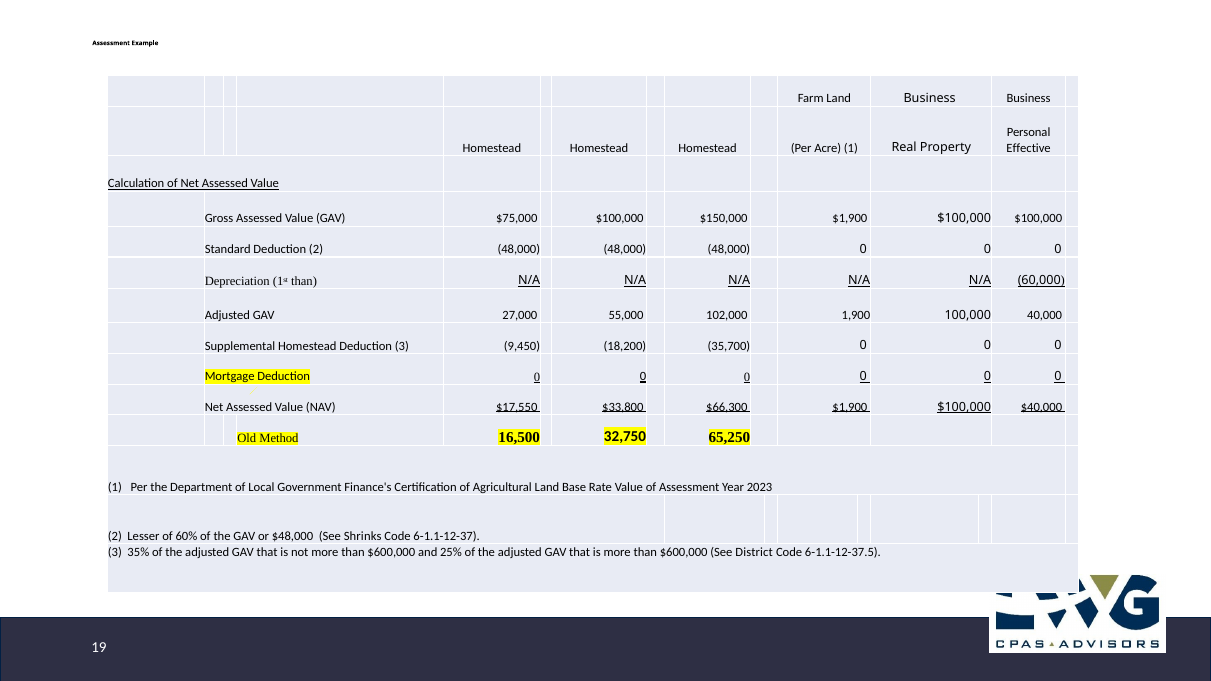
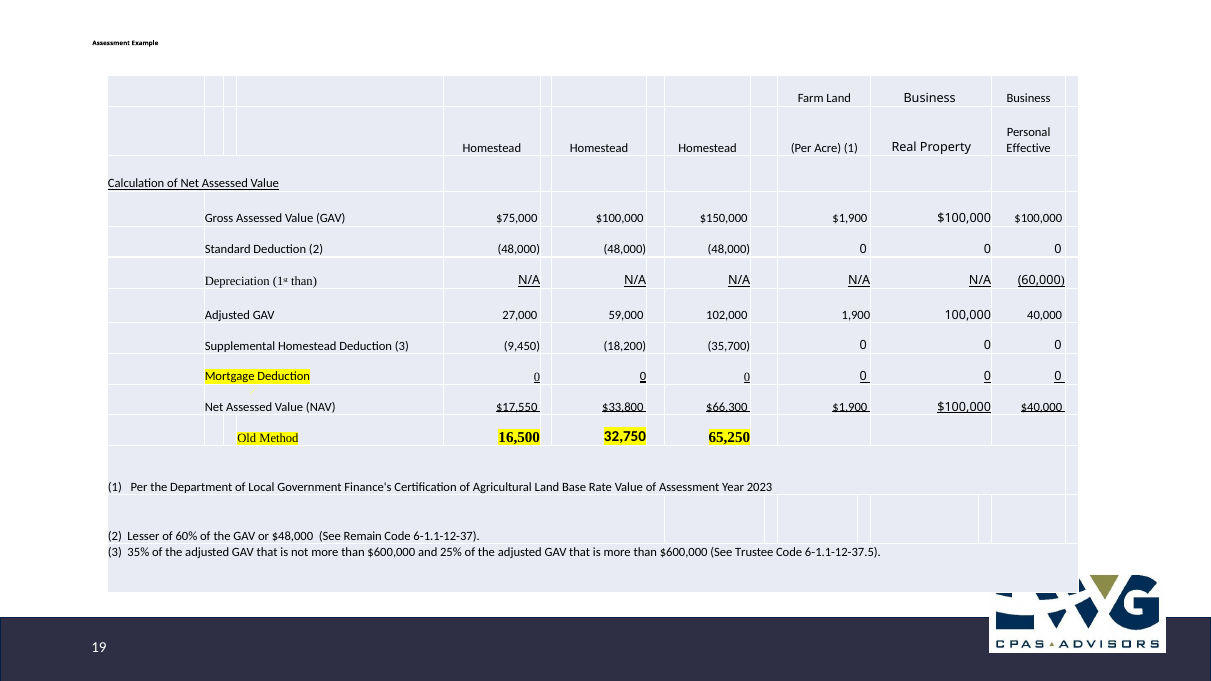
55,000: 55,000 -> 59,000 (626, 315)
Shrinks: Shrinks -> Remain (363, 536)
District: District -> Trustee (754, 552)
